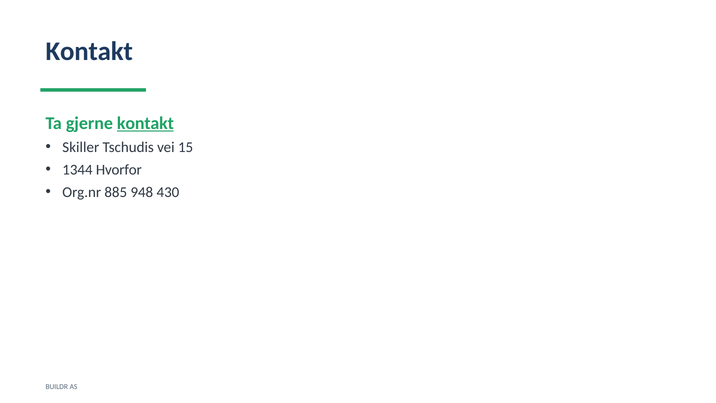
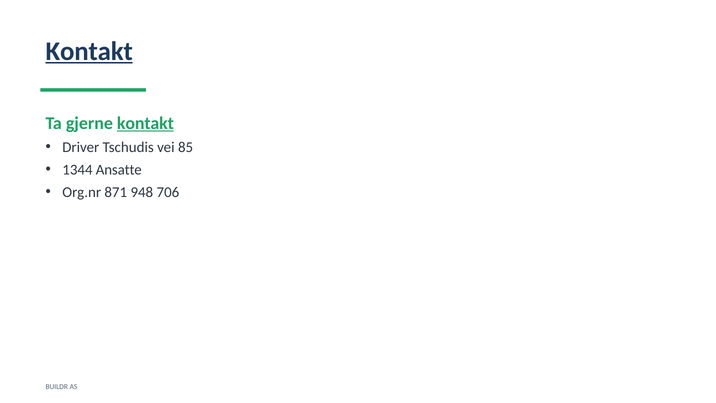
Kontakt underline: none -> present (89, 51)
Skiller: Skiller -> Driver (81, 147)
15: 15 -> 85 (186, 147)
Hvorfor: Hvorfor -> Ansatte (119, 170)
885: 885 -> 871 (116, 192)
430: 430 -> 706 (168, 192)
